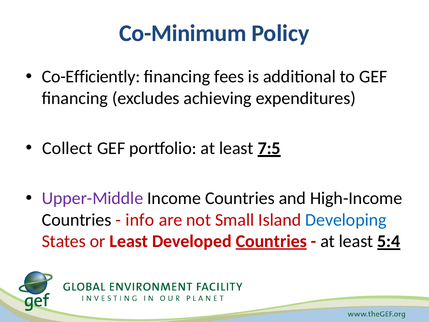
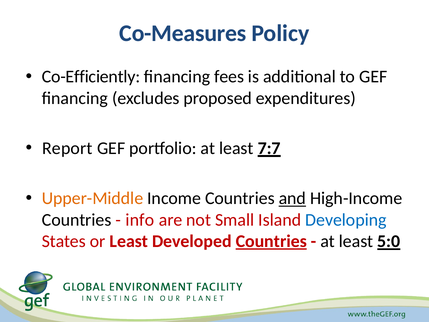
Co-Minimum: Co-Minimum -> Co-Measures (183, 33)
achieving: achieving -> proposed (218, 98)
Collect: Collect -> Report (67, 148)
7:5: 7:5 -> 7:7 (269, 148)
Upper-Middle colour: purple -> orange (93, 198)
and underline: none -> present (292, 198)
5:4: 5:4 -> 5:0 (389, 241)
